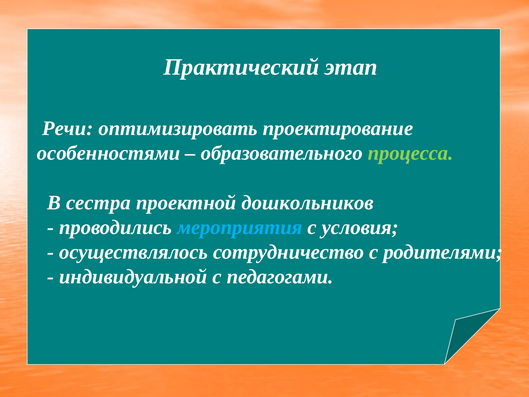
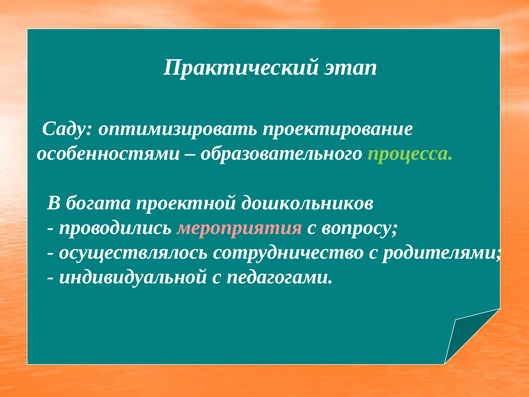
Речи: Речи -> Саду (68, 128)
сестра: сестра -> богата (99, 202)
мероприятия colour: light blue -> pink (240, 227)
условия: условия -> вопросу (360, 227)
